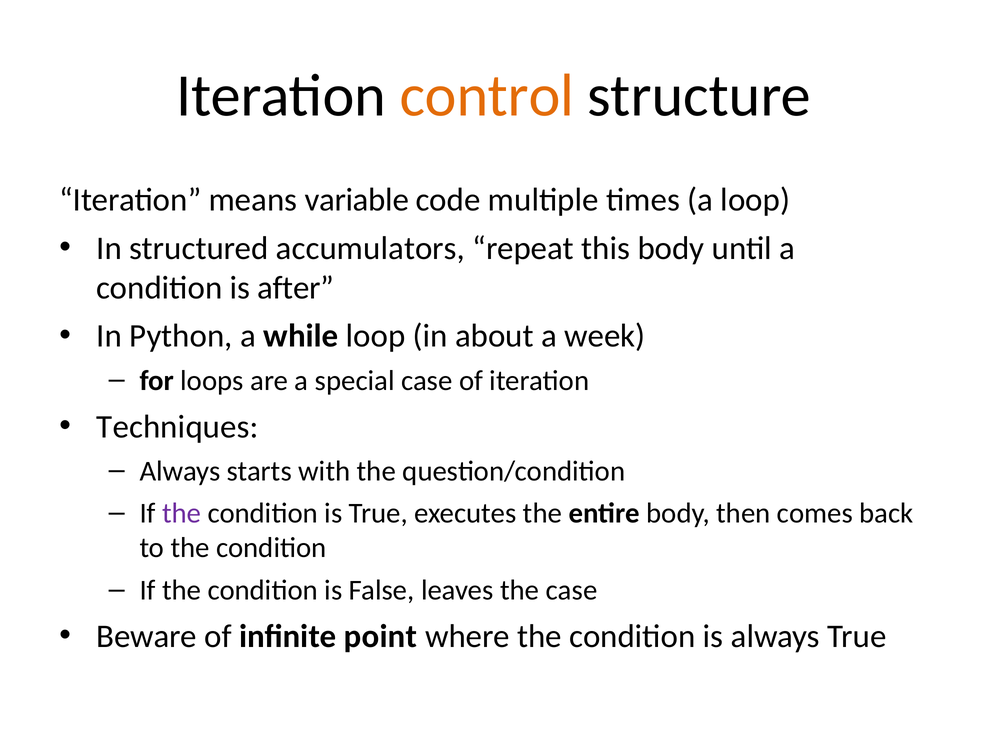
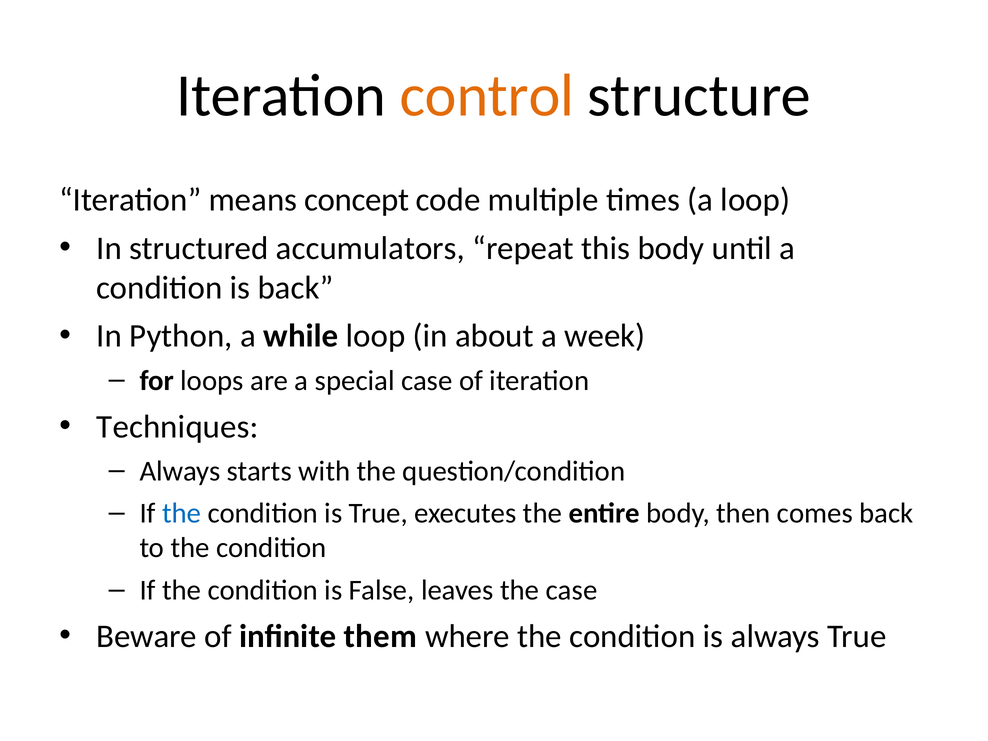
variable: variable -> concept (357, 200)
is after: after -> back (295, 288)
the colour: purple -> blue (182, 513)
point: point -> them (380, 636)
